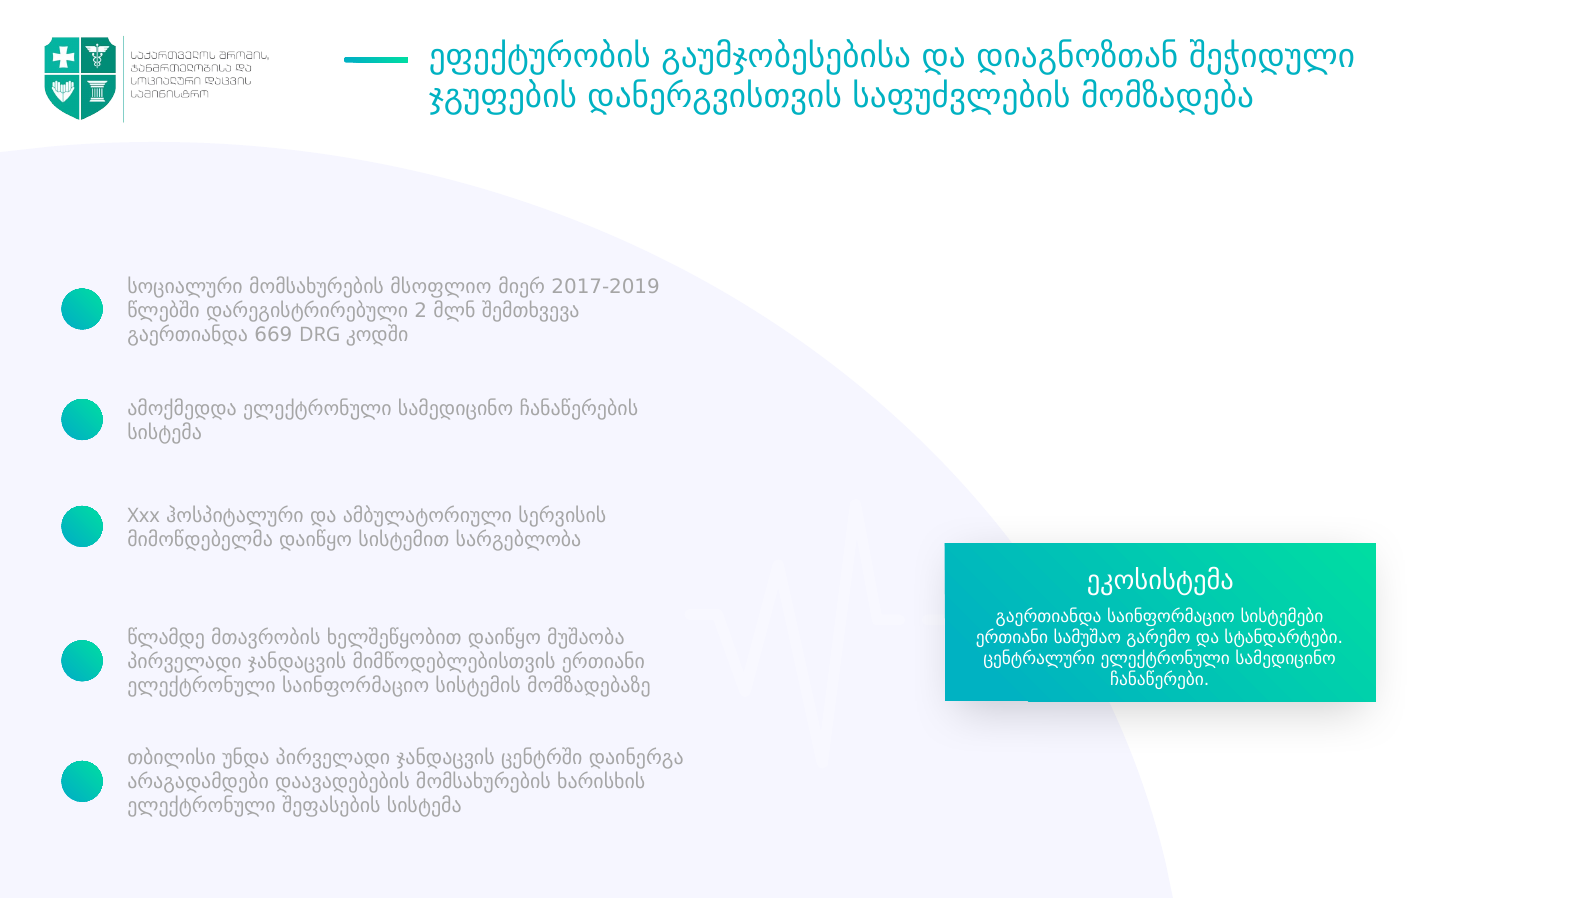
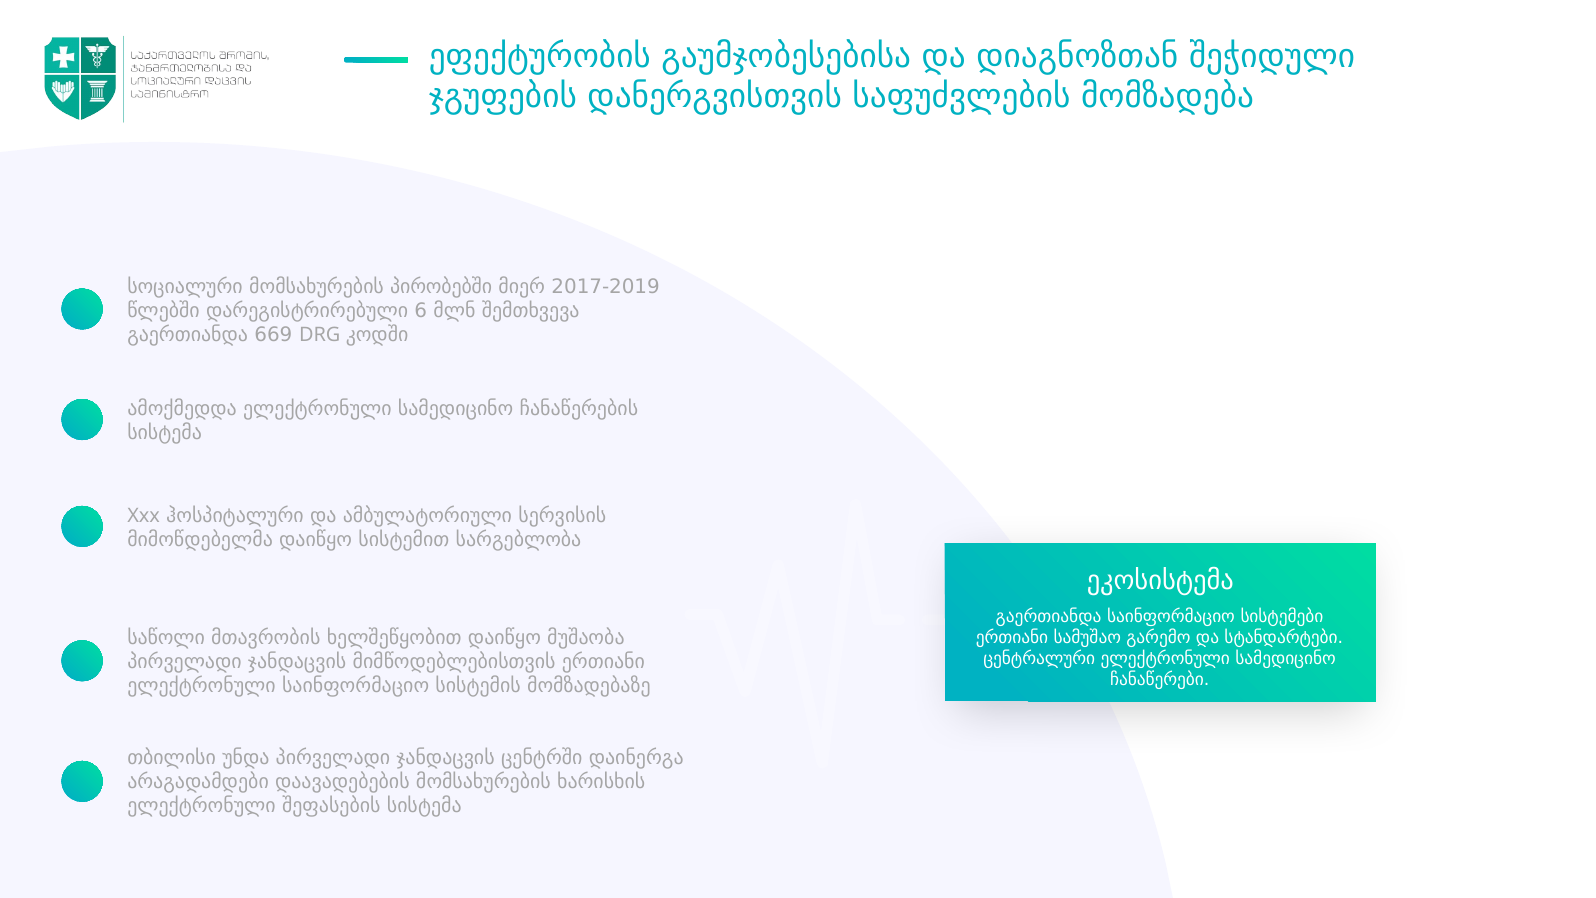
მსოფლიო: მსოფლიო -> პირობებში (441, 286)
2: 2 -> 6 (421, 310)
წლამდე: წლამდე -> საწოლი (166, 638)
